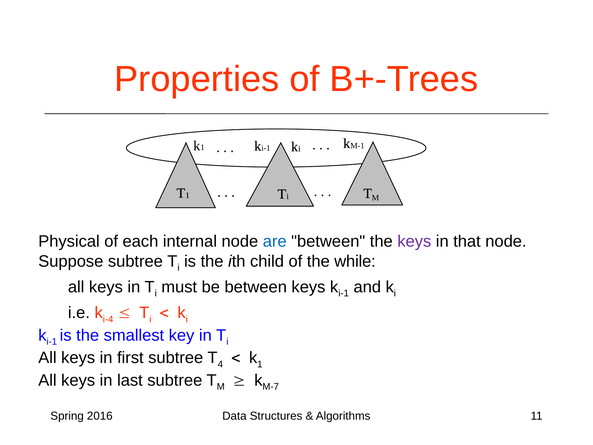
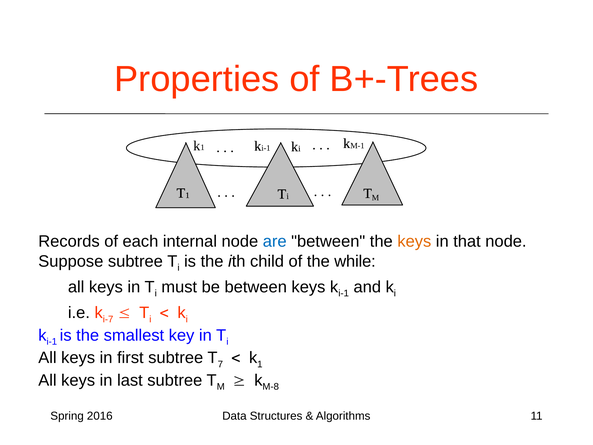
Physical: Physical -> Records (69, 241)
keys colour: purple -> orange (414, 241)
i-4: i-4 -> i-7 (108, 319)
4: 4 -> 7 (220, 364)
M-7: M-7 -> M-8 (271, 387)
